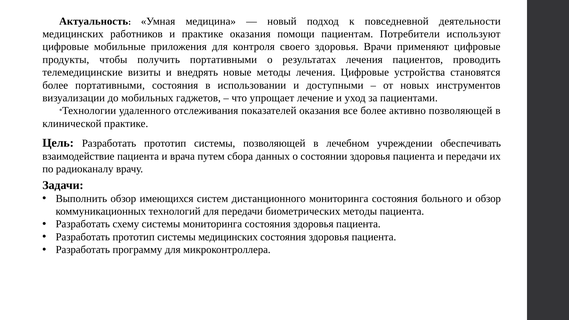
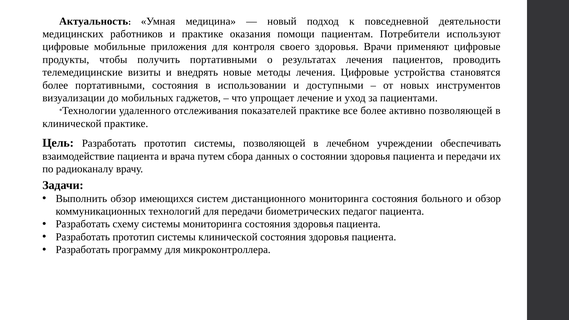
показателей оказания: оказания -> практике (320, 111)
биометрических методы: методы -> педагог (360, 211)
системы медицинских: медицинских -> клинической (228, 237)
